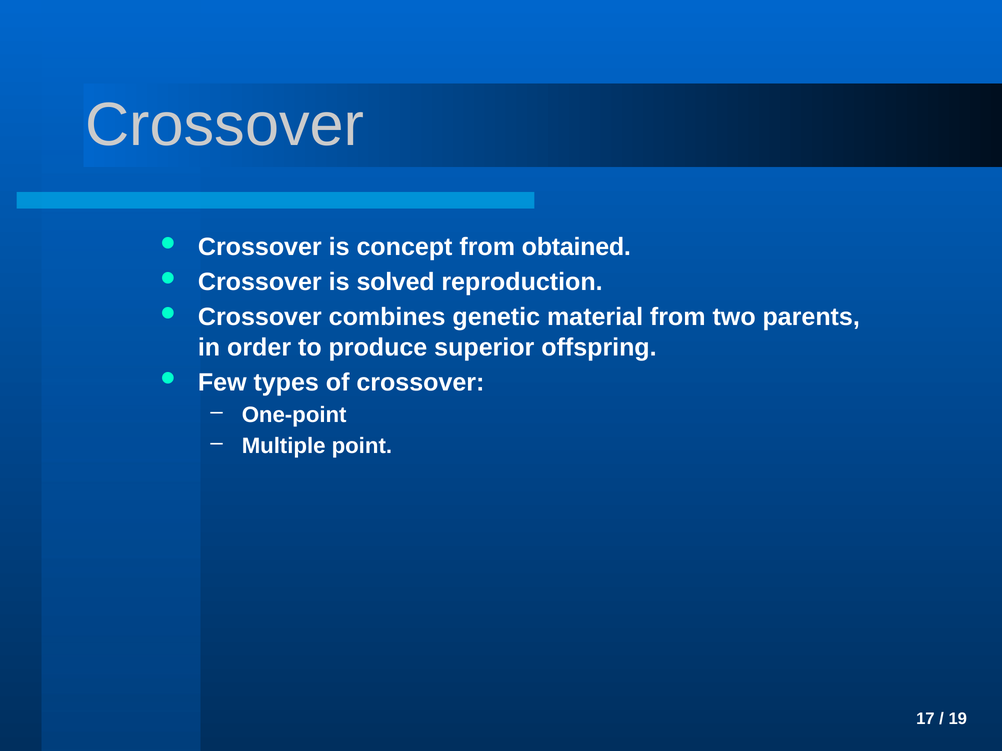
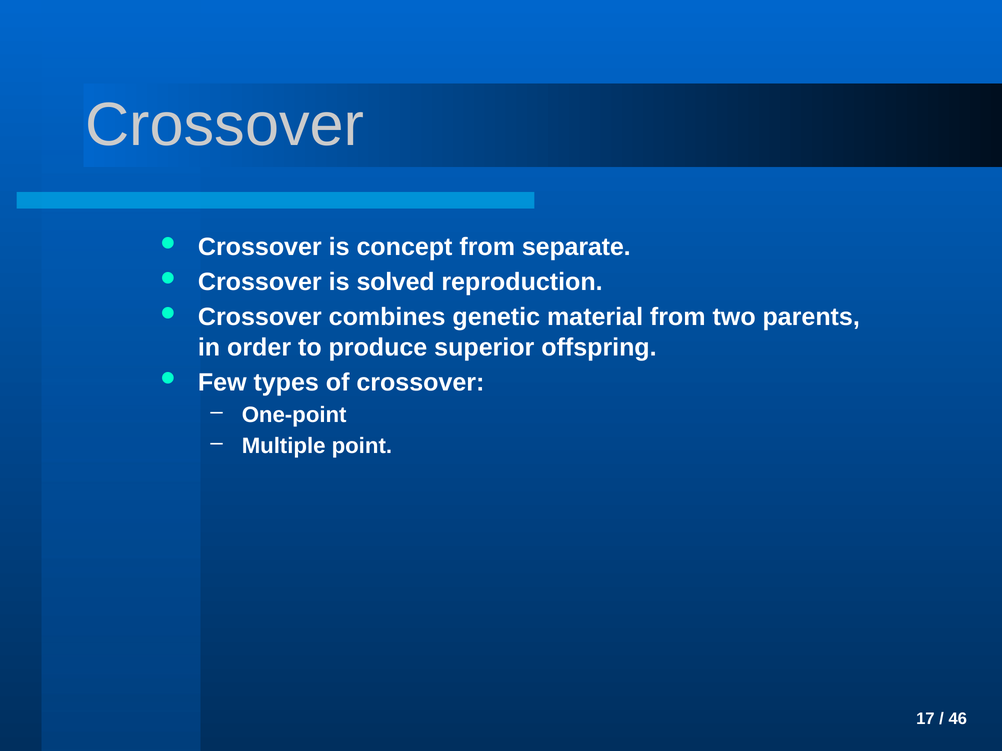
obtained: obtained -> separate (576, 247)
19: 19 -> 46 (958, 719)
